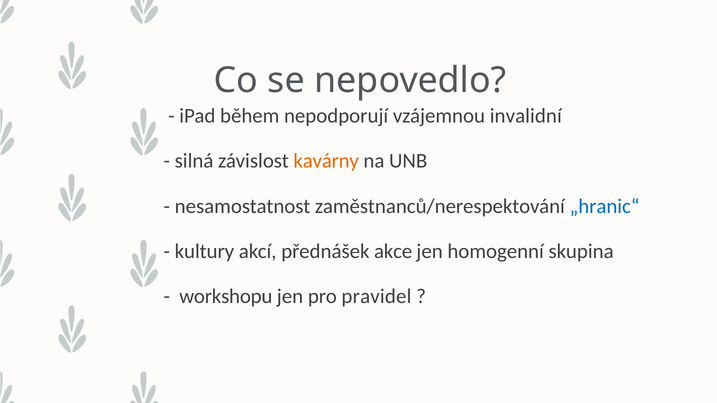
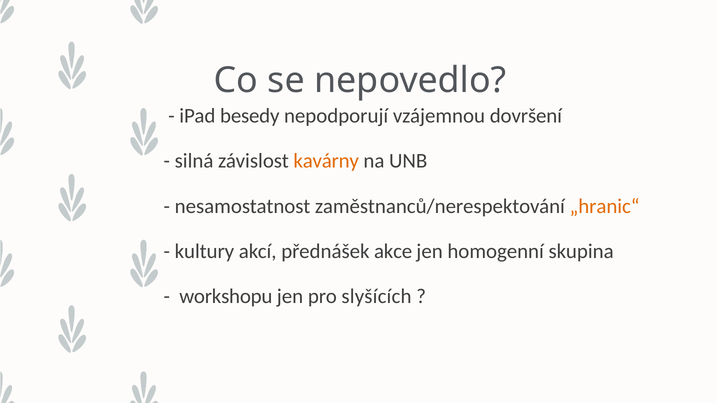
během: během -> besedy (250, 116)
invalidní: invalidní -> dovršení (526, 116)
„hranic“ colour: blue -> orange (605, 206)
pravidel: pravidel -> slyšících (377, 297)
